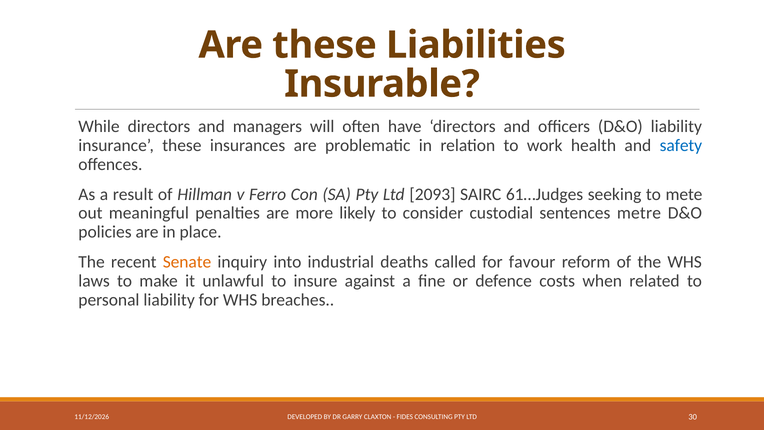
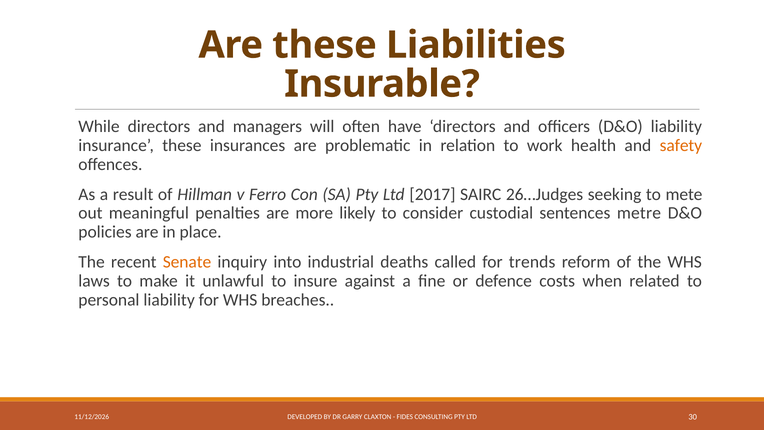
safety colour: blue -> orange (681, 145)
2093: 2093 -> 2017 (433, 194)
61…Judges: 61…Judges -> 26…Judges (545, 194)
favour: favour -> trends (532, 262)
